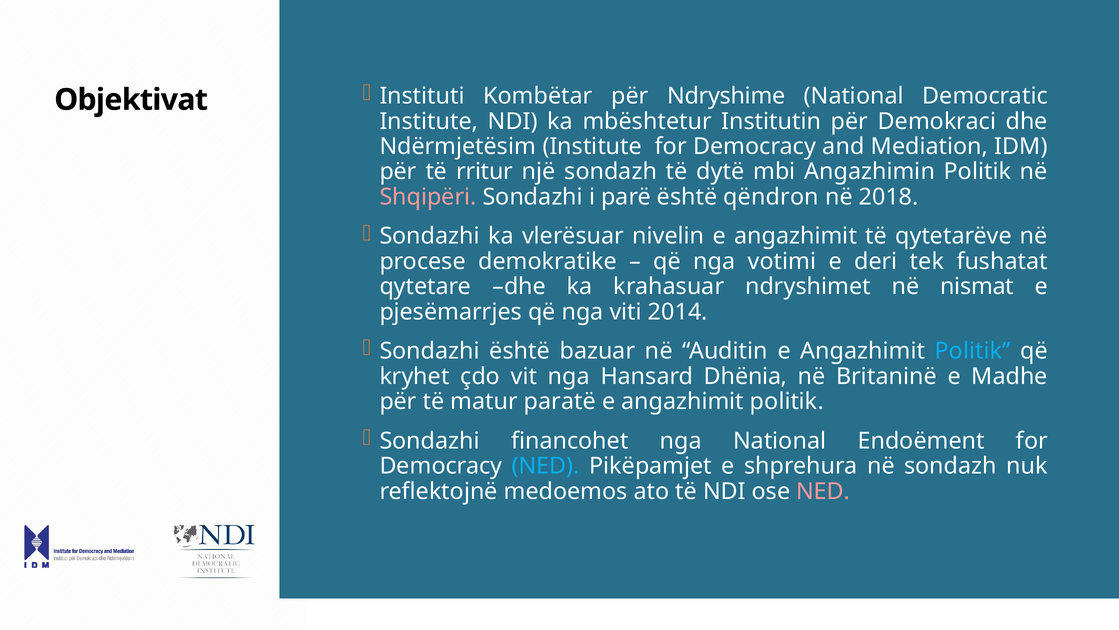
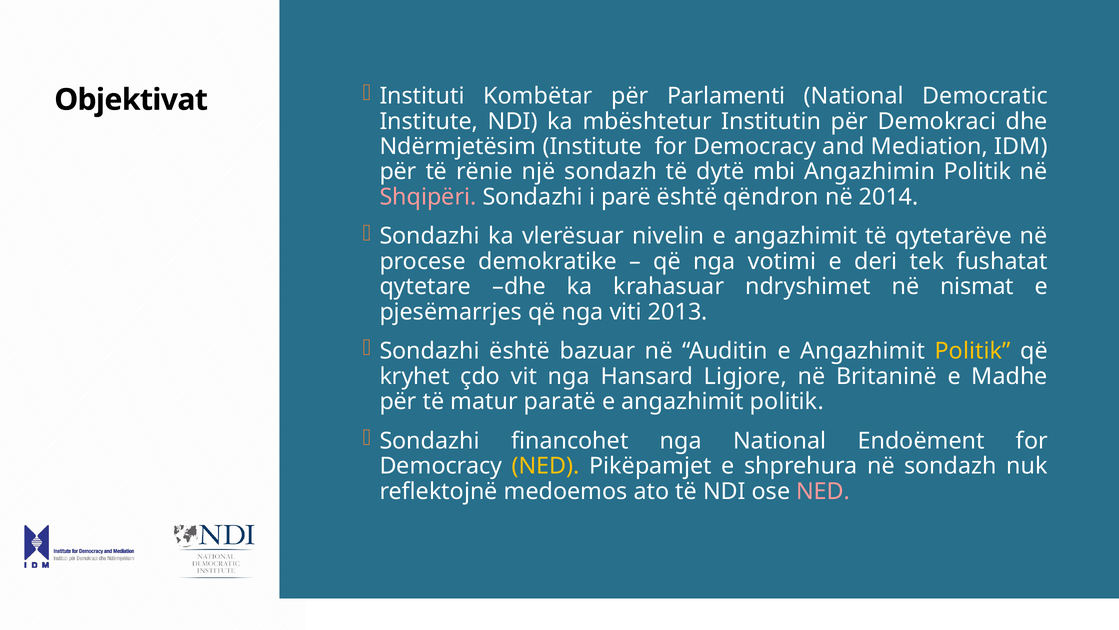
Ndryshime: Ndryshime -> Parlamenti (726, 96)
rritur: rritur -> rënie (484, 172)
2018: 2018 -> 2014 (889, 197)
2014: 2014 -> 2013 (678, 312)
Politik colour: light blue -> yellow (973, 351)
Dhënia: Dhënia -> Ligjore (745, 376)
NED colour: light blue -> yellow (546, 466)
